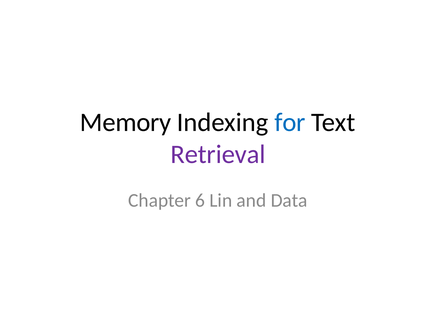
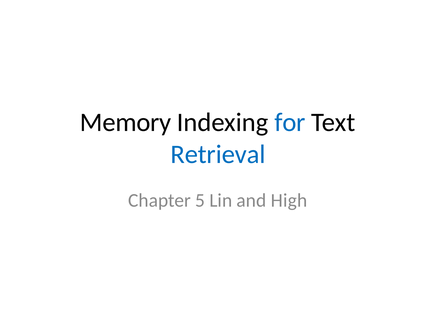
Retrieval colour: purple -> blue (218, 154)
6: 6 -> 5 (200, 200)
Data: Data -> High (289, 200)
